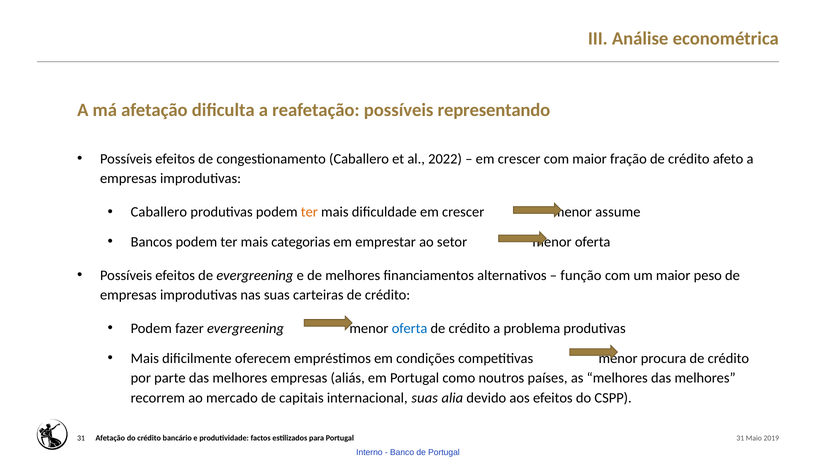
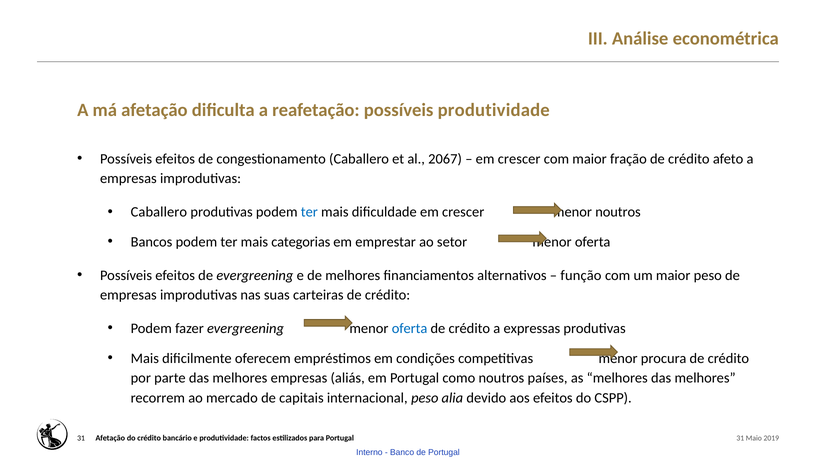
possíveis representando: representando -> produtividade (494, 110)
2022: 2022 -> 2067 (445, 159)
ter colour: orange -> blue (309, 212)
assume: assume -> noutros (618, 212)
problema: problema -> expressas (532, 328)
internacional suas: suas -> peso (425, 398)
